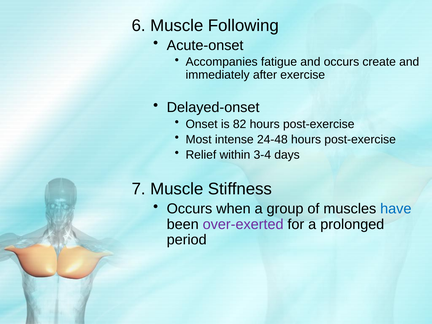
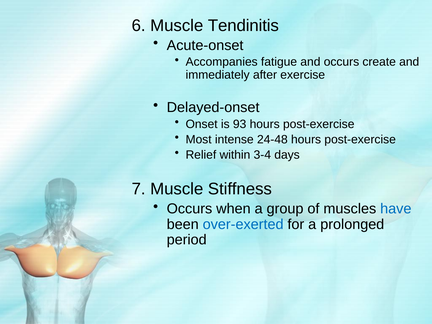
Following: Following -> Tendinitis (243, 26)
82: 82 -> 93 (240, 124)
over-exerted colour: purple -> blue (243, 224)
